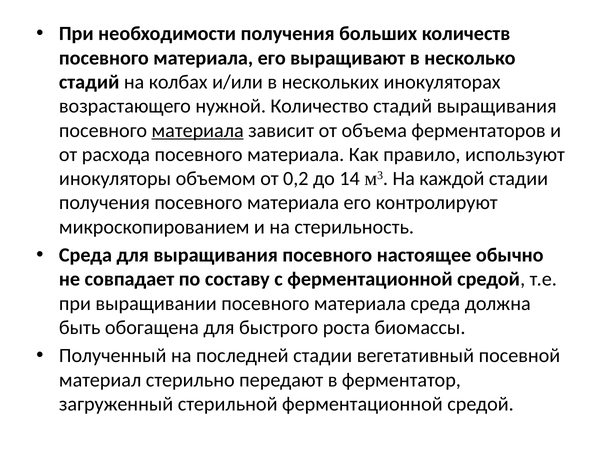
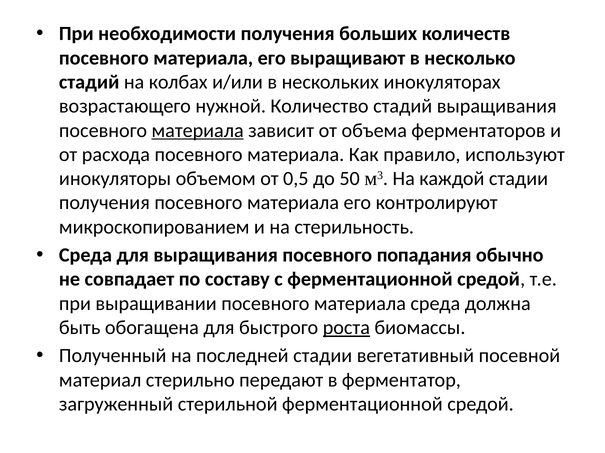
0,2: 0,2 -> 0,5 (296, 179)
14: 14 -> 50 (350, 179)
настоящее: настоящее -> попадания (424, 256)
роста underline: none -> present (346, 328)
